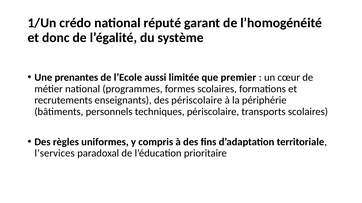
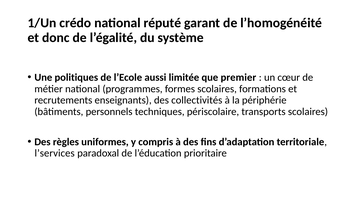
prenantes: prenantes -> politiques (76, 78)
des périscolaire: périscolaire -> collectivités (197, 100)
